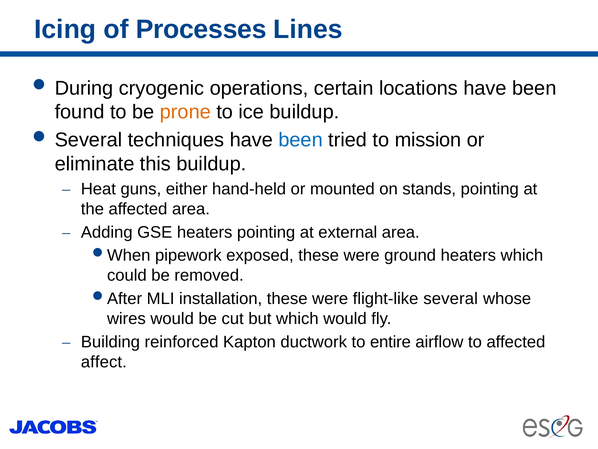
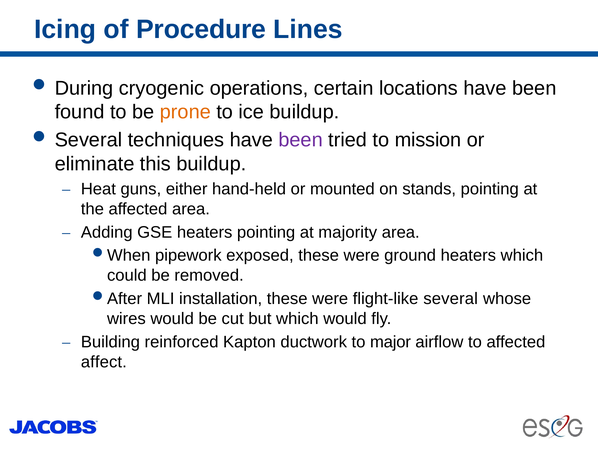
Processes: Processes -> Procedure (201, 29)
been colour: blue -> purple (301, 140)
external: external -> majority (348, 232)
entire: entire -> major (390, 342)
